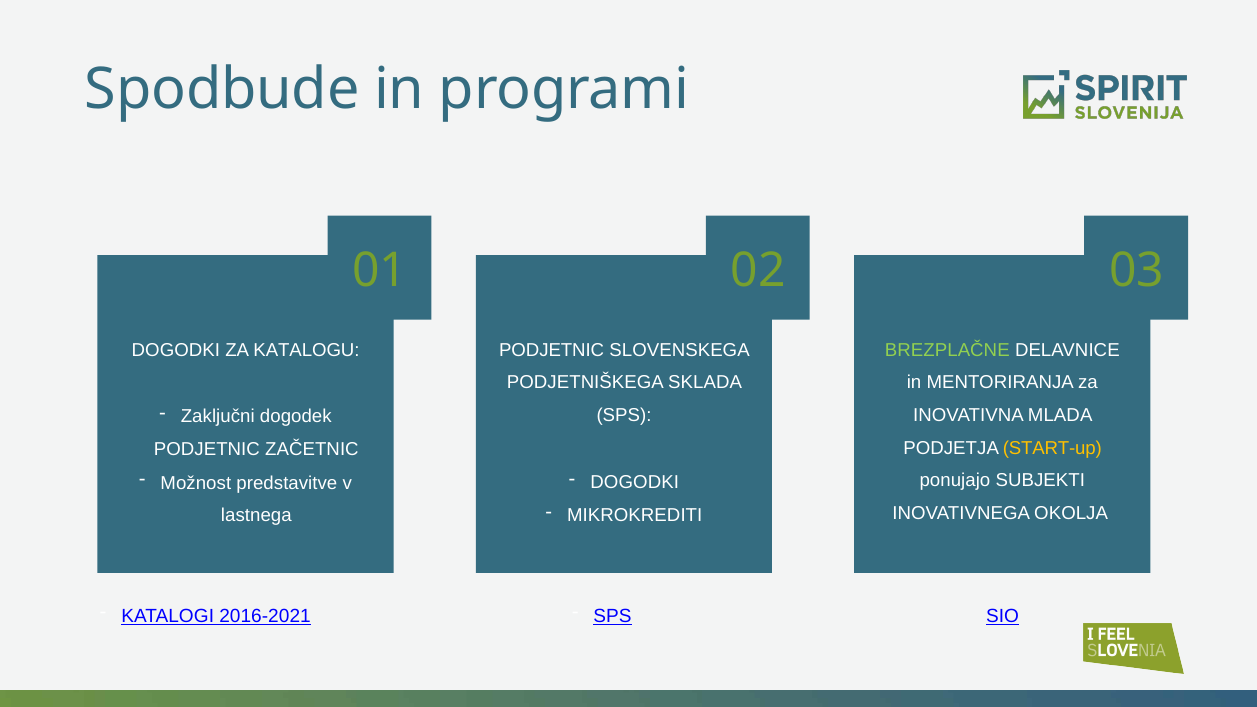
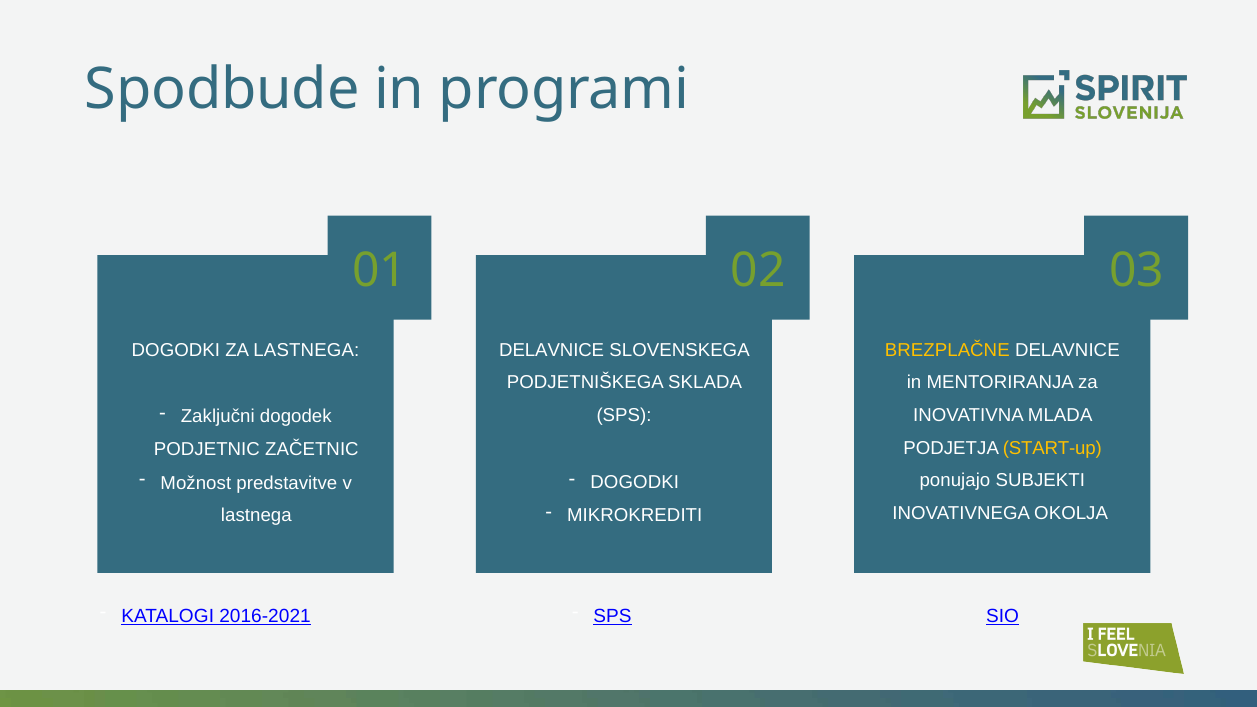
ZA KATALOGU: KATALOGU -> LASTNEGA (306, 350)
PODJETNIC: PODJETNIC -> DELAVNICE (552, 350)
BREZPLAČNE colour: light green -> yellow (947, 350)
